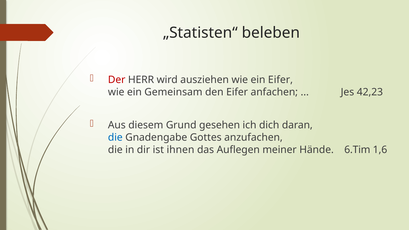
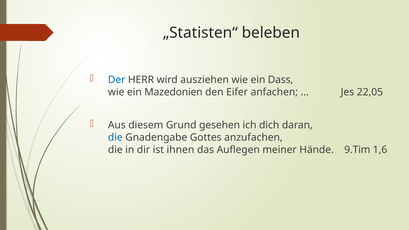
Der colour: red -> blue (117, 80)
ein Eifer: Eifer -> Dass (281, 80)
Gemeinsam: Gemeinsam -> Mazedonien (174, 92)
42,23: 42,23 -> 22,05 (370, 92)
6.Tim: 6.Tim -> 9.Tim (357, 150)
